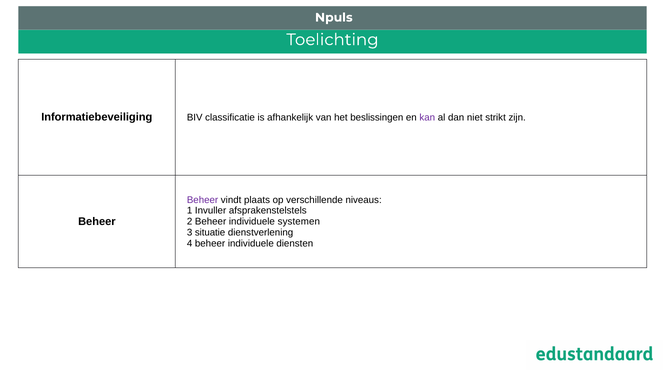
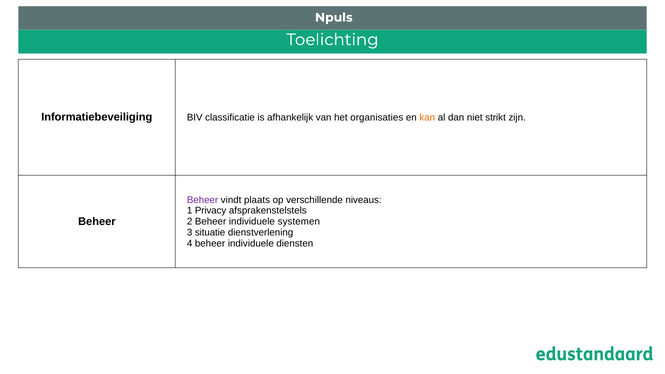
beslissingen: beslissingen -> organisaties (377, 117)
kan colour: purple -> orange (427, 117)
Invuller: Invuller -> Privacy (211, 211)
